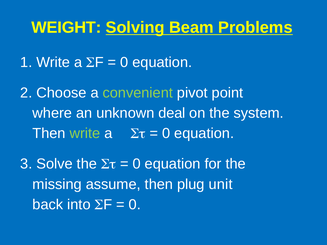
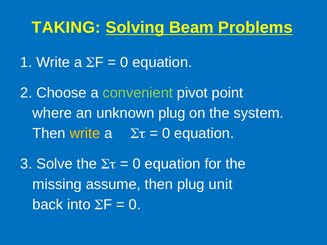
WEIGHT: WEIGHT -> TAKING (66, 27)
unknown deal: deal -> plug (172, 113)
write colour: light green -> yellow (85, 134)
